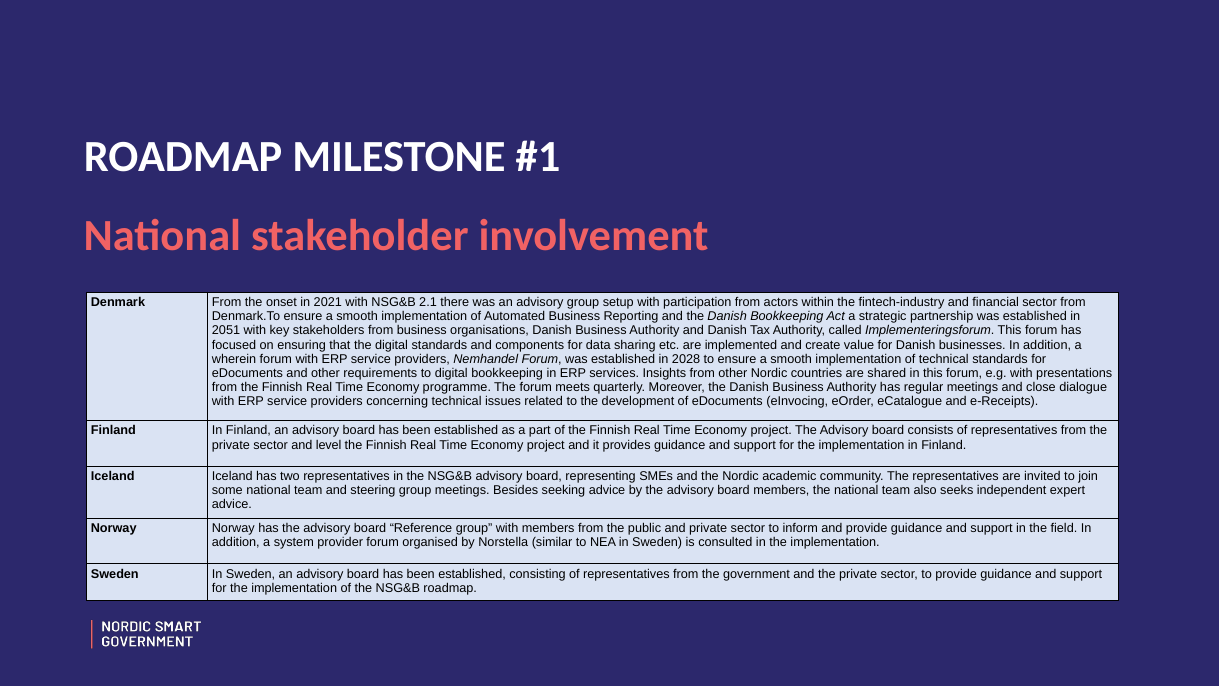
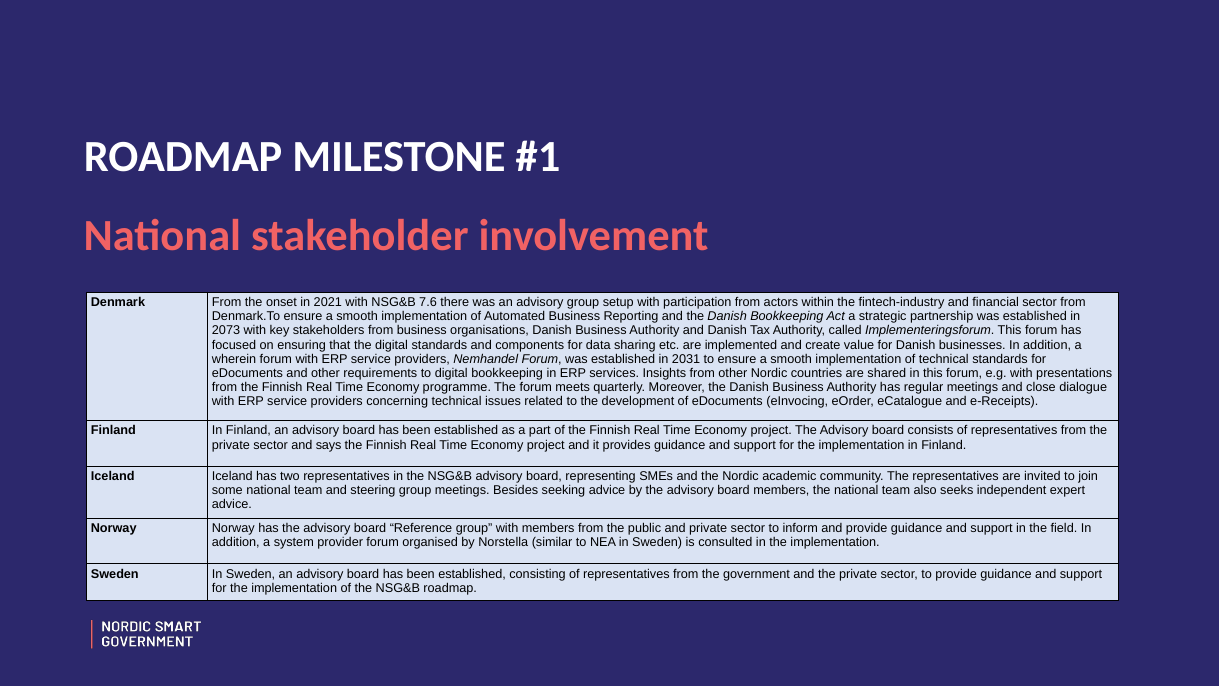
2.1: 2.1 -> 7.6 (428, 302)
2051: 2051 -> 2073 (226, 331)
2028: 2028 -> 2031 (686, 359)
level: level -> says (329, 445)
